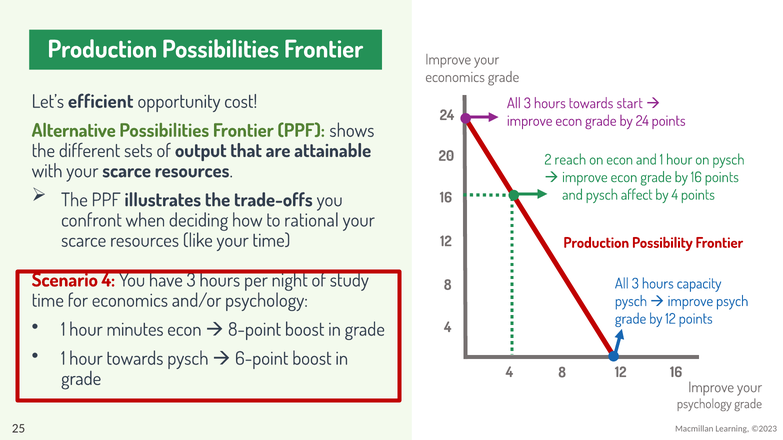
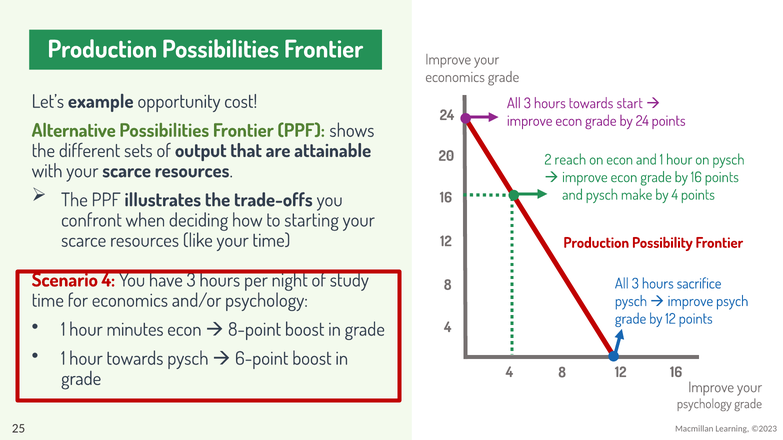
efficient: efficient -> example (101, 102)
affect: affect -> make (637, 195)
rational: rational -> starting (312, 221)
capacity: capacity -> sacrifice (699, 284)
